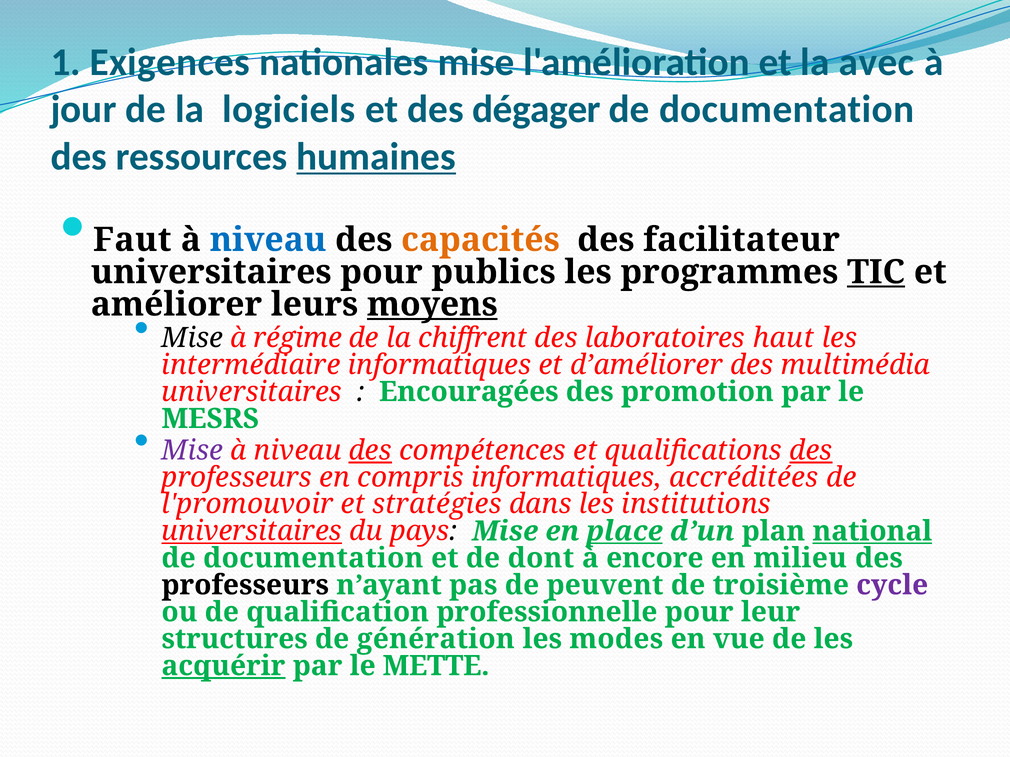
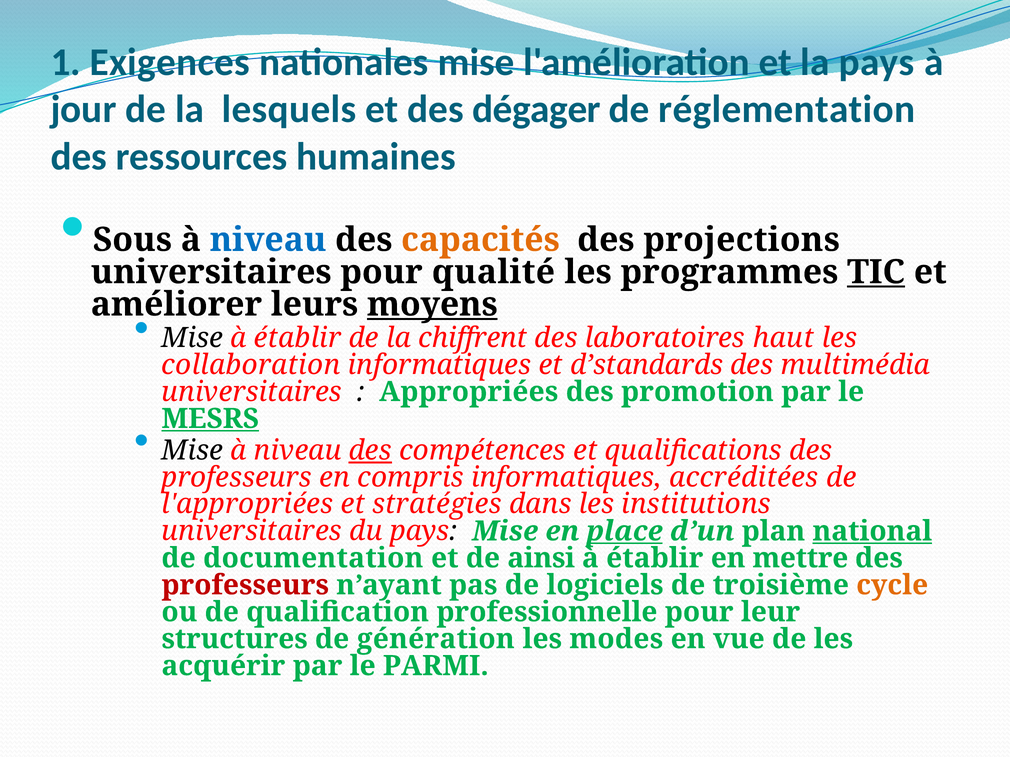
la avec: avec -> pays (877, 62)
logiciels: logiciels -> lesquels (289, 110)
documentation: documentation -> réglementation (787, 110)
humaines underline: present -> none (376, 157)
Faut: Faut -> Sous (132, 240)
facilitateur: facilitateur -> projections (742, 240)
publics: publics -> qualité (493, 272)
régime: régime -> établir (298, 338)
intermédiaire: intermédiaire -> collaboration (251, 365)
d’améliorer: d’améliorer -> d’standards (647, 365)
Encouragées: Encouragées -> Appropriées (469, 392)
MESRS underline: none -> present (210, 419)
Mise colour: purple -> black (192, 451)
des underline: present -> none (811, 451)
l'promouvoir: l'promouvoir -> l'appropriées (247, 505)
universitaires underline: present -> none (252, 532)
dont: dont -> ainsi (541, 558)
encore: encore -> établir (655, 558)
milieu: milieu -> mettre (800, 558)
professeurs colour: black -> red (245, 585)
peuvent: peuvent -> logiciels (605, 585)
cycle colour: purple -> orange (892, 585)
acquérir underline: present -> none (223, 666)
METTE: METTE -> PARMI (436, 666)
